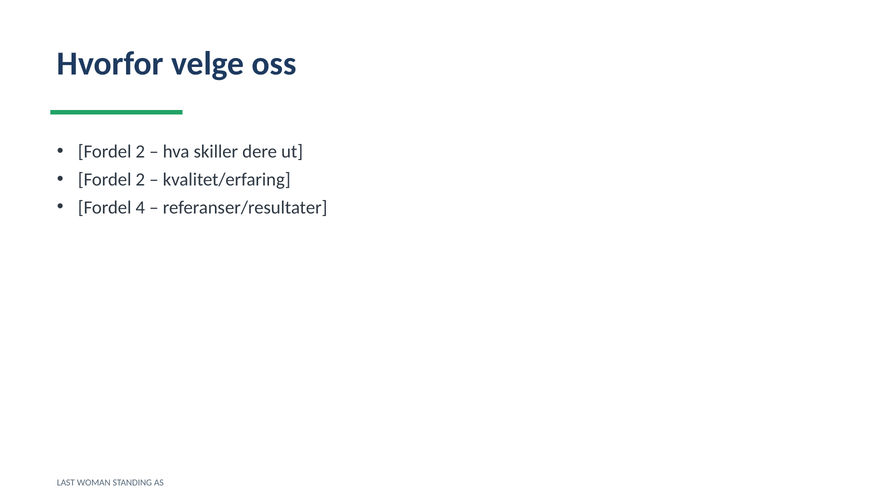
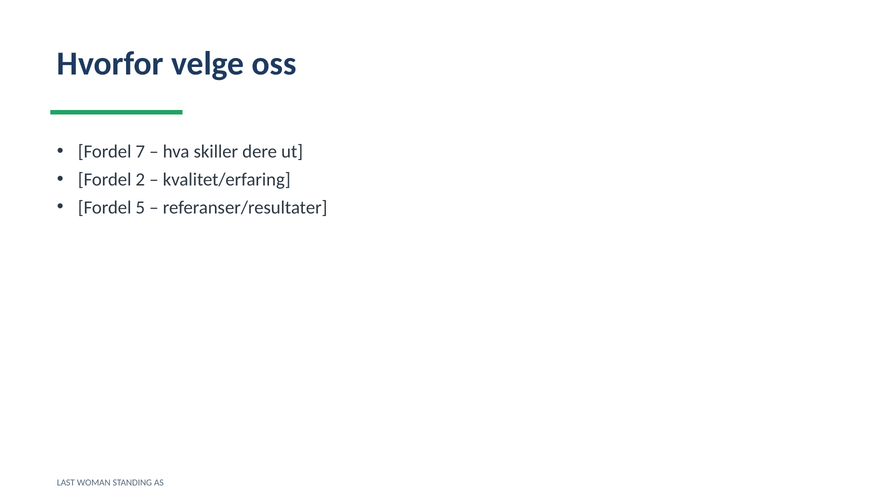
2: 2 -> 7 (140, 152)
4: 4 -> 5 (140, 208)
